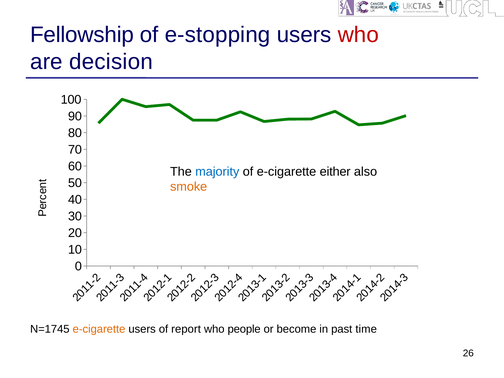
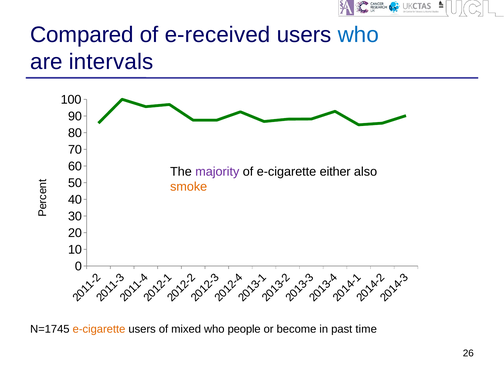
Fellowship: Fellowship -> Compared (82, 35)
e-stopping: e-stopping -> e-received (218, 35)
who colour: red -> blue (358, 35)
decision: decision -> intervals (111, 62)
majority colour: blue -> purple (217, 172)
report: report -> mixed (186, 329)
